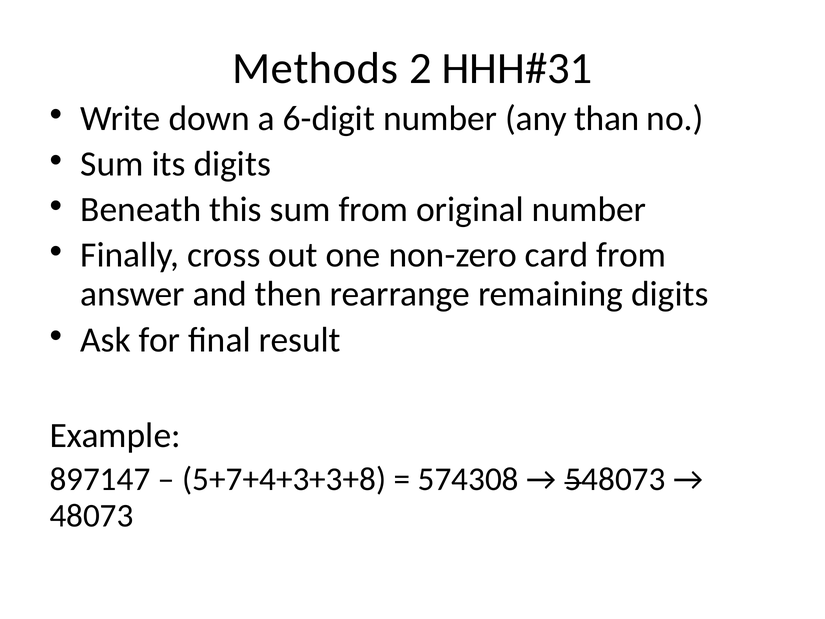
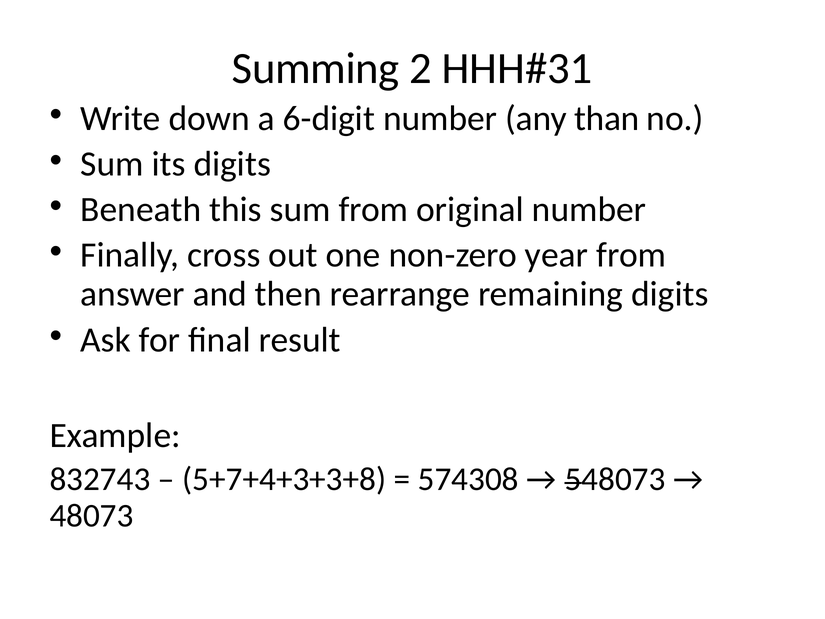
Methods: Methods -> Summing (316, 68)
card: card -> year (557, 255)
897147: 897147 -> 832743 (100, 479)
